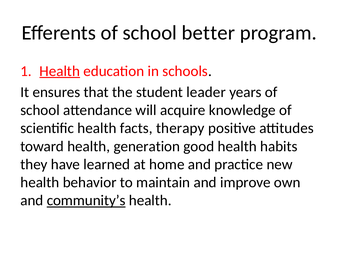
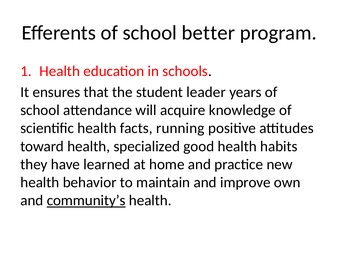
Health underline: present -> none (60, 71)
therapy: therapy -> running (180, 128)
generation: generation -> specialized (147, 146)
